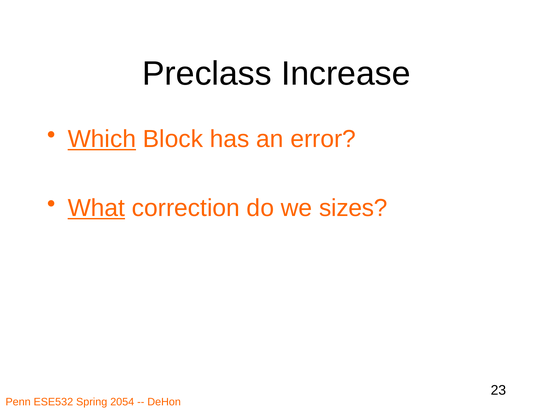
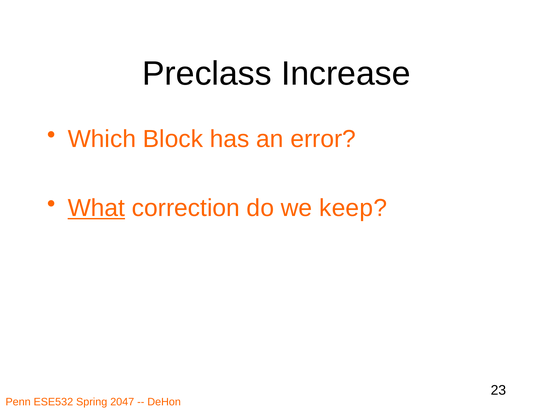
Which underline: present -> none (102, 139)
sizes: sizes -> keep (353, 208)
2054: 2054 -> 2047 (122, 402)
